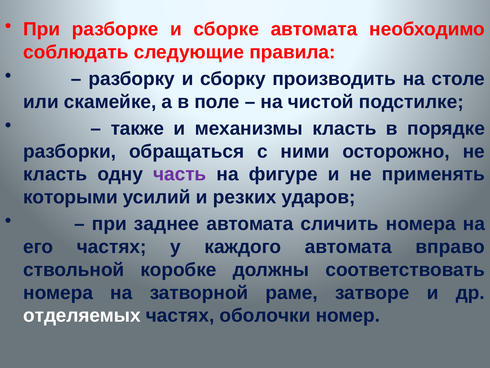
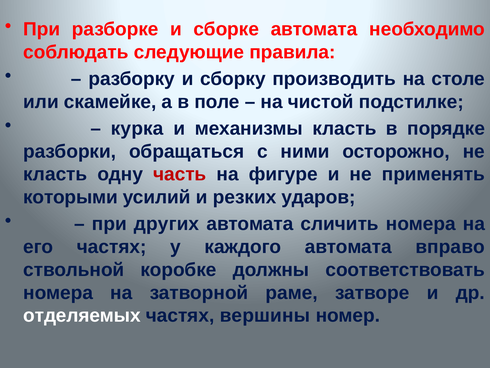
также: также -> курка (137, 128)
часть colour: purple -> red (180, 174)
заднее: заднее -> других (167, 224)
оболочки: оболочки -> вершины (265, 315)
